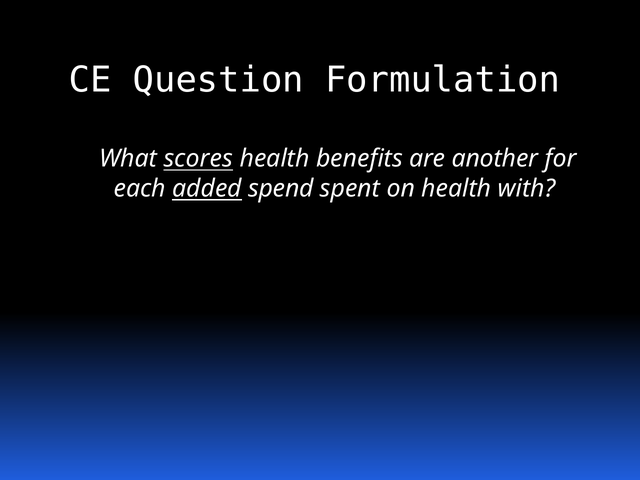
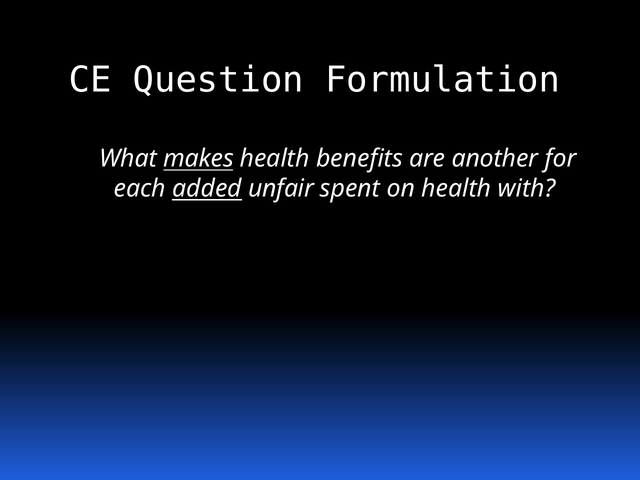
scores: scores -> makes (199, 159)
spend: spend -> unfair (281, 188)
